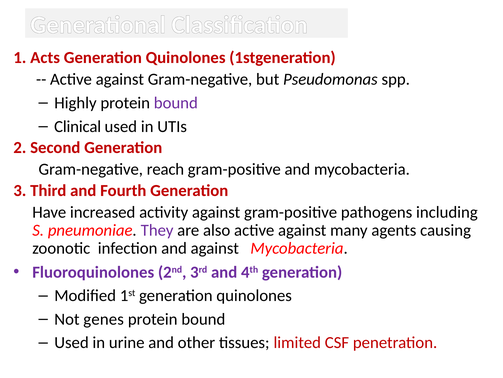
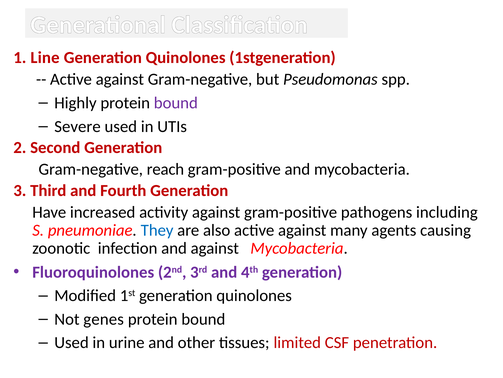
Acts: Acts -> Line (45, 58)
Clinical: Clinical -> Severe (78, 126)
They colour: purple -> blue (157, 230)
